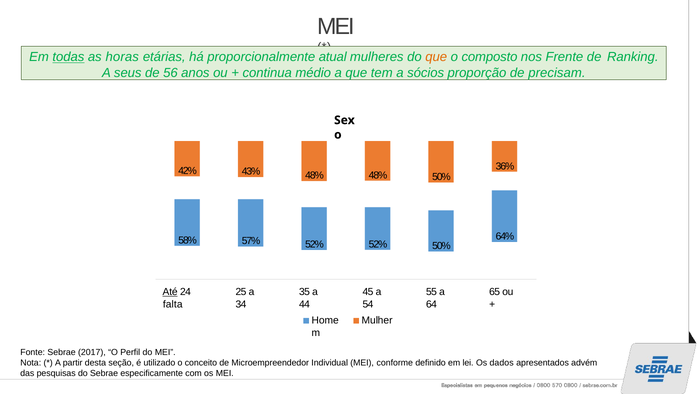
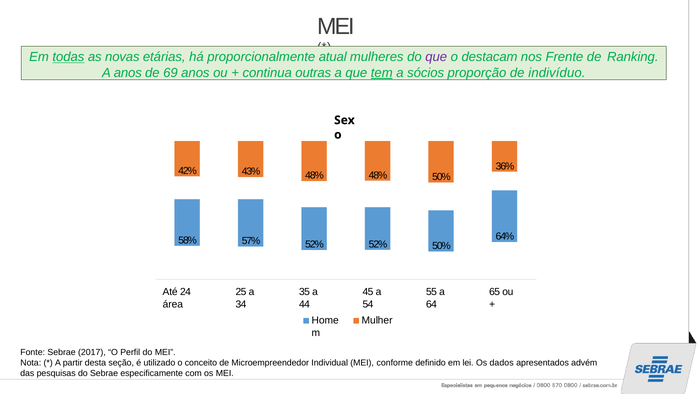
horas: horas -> novas (122, 57)
que colour: orange -> purple (436, 57)
composto: composto -> destacam (489, 57)
A seus: seus -> anos (128, 73)
56: 56 -> 69 (170, 73)
médio: médio -> outras (313, 73)
tem underline: none -> present (382, 73)
precisam: precisam -> indivíduo (557, 73)
Até underline: present -> none (170, 292)
falta: falta -> área (173, 304)
